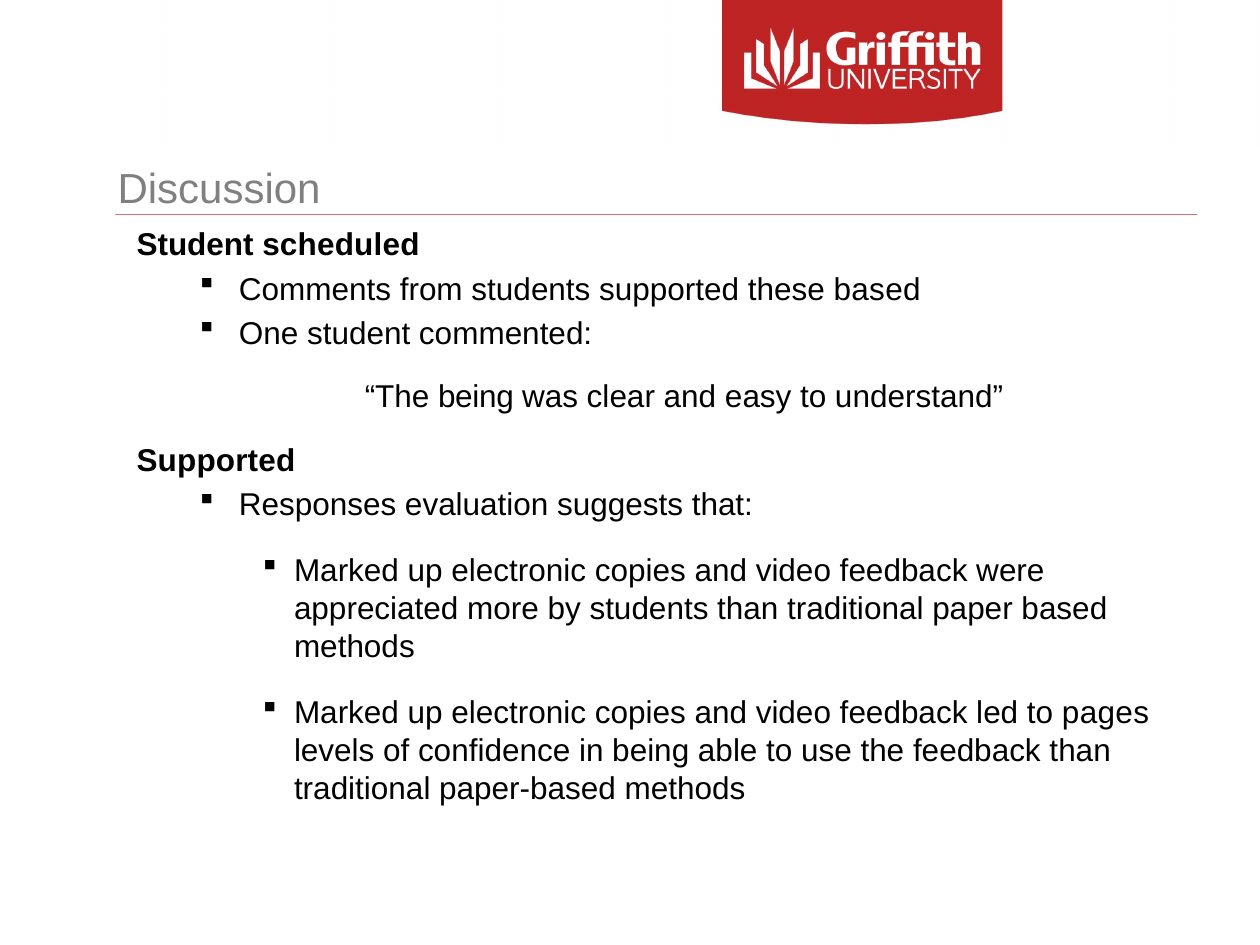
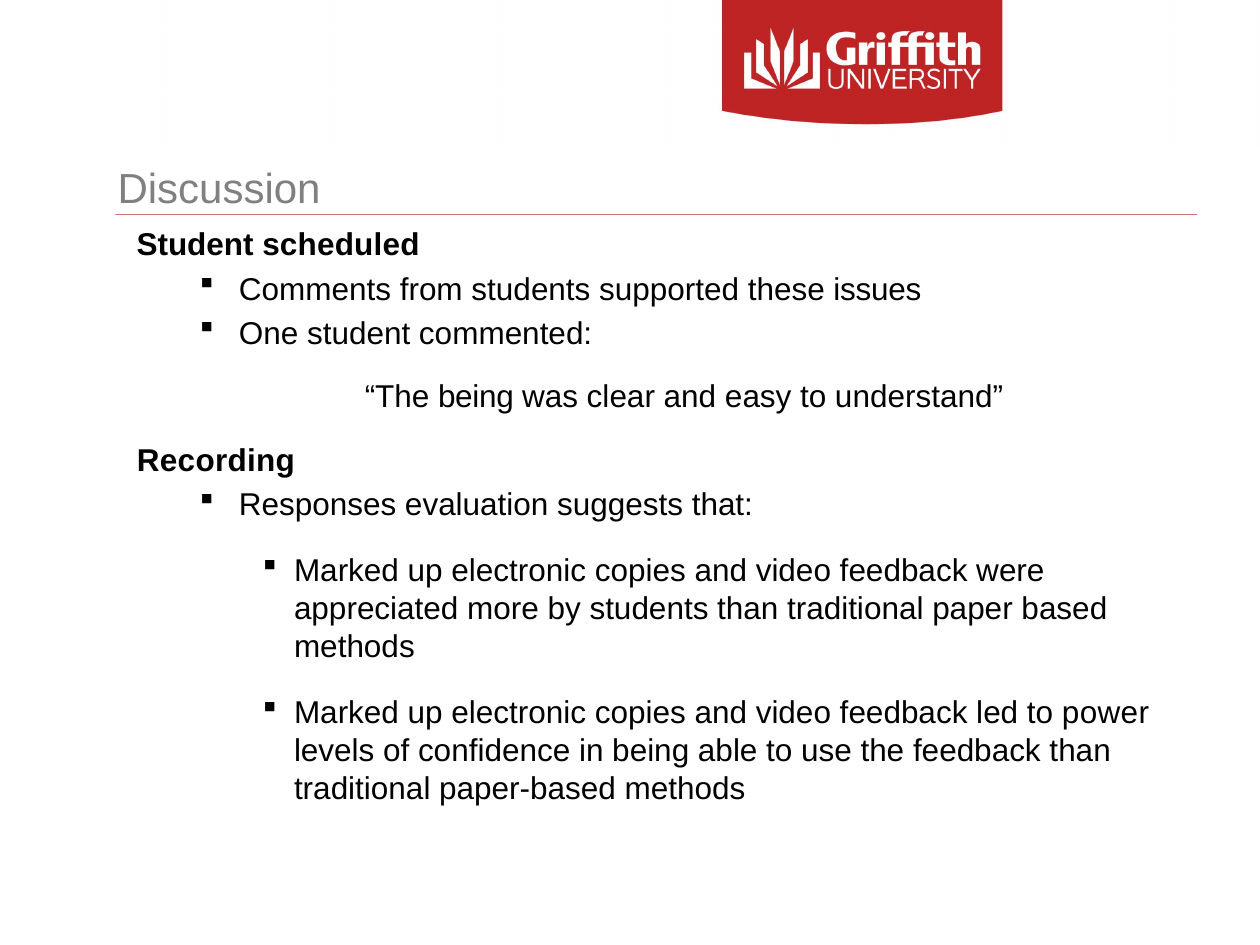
these based: based -> issues (877, 290)
Supported: Supported -> Recording (216, 461)
pages: pages -> power (1106, 713)
